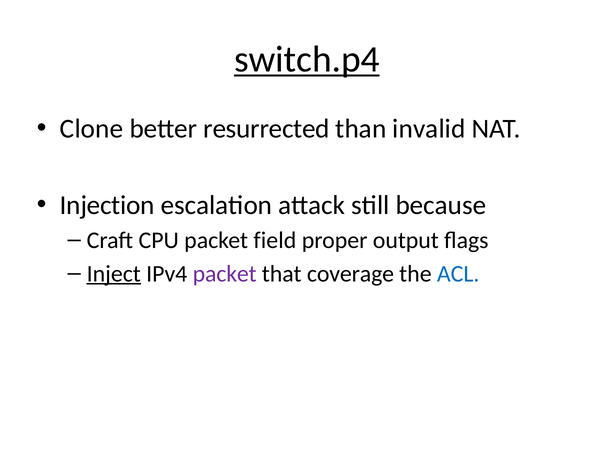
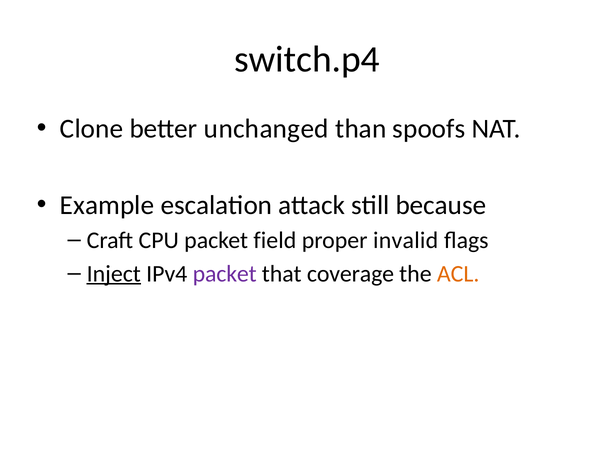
switch.p4 underline: present -> none (307, 59)
resurrected: resurrected -> unchanged (266, 129)
invalid: invalid -> spoofs (429, 129)
Injection: Injection -> Example (107, 205)
output: output -> invalid (406, 240)
ACL colour: blue -> orange (458, 274)
